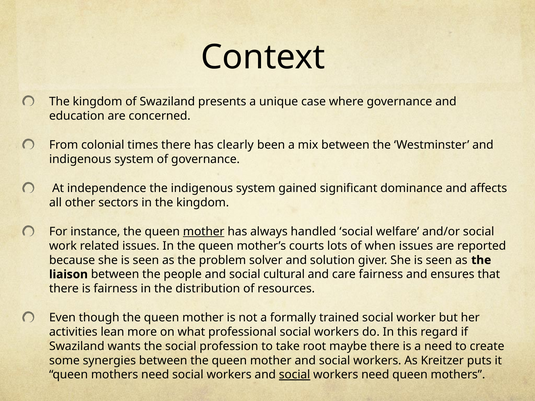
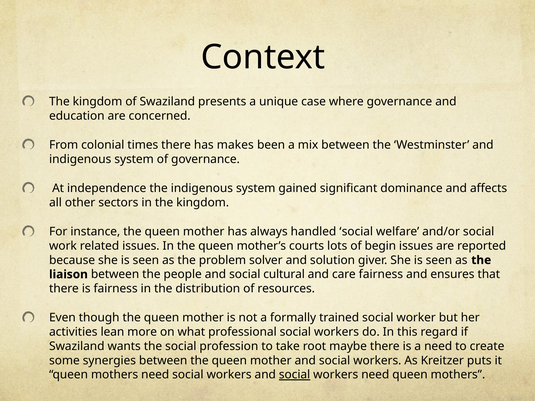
clearly: clearly -> makes (235, 145)
mother underline: present -> none (204, 232)
when: when -> begin (380, 246)
